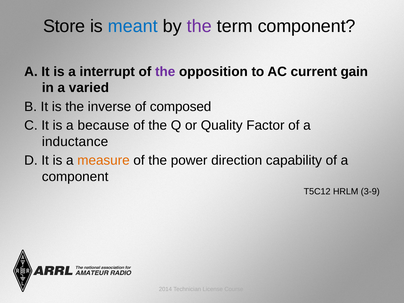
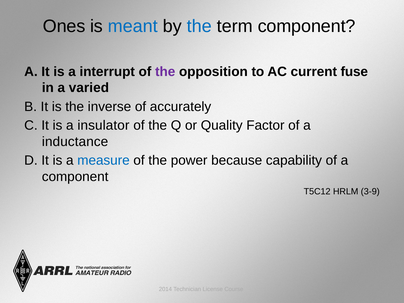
Store: Store -> Ones (64, 26)
the colour: purple -> blue (199, 26)
gain: gain -> fuse (354, 72)
composed: composed -> accurately (181, 107)
because: because -> insulator (103, 126)
measure colour: orange -> blue (103, 161)
direction: direction -> because (237, 161)
